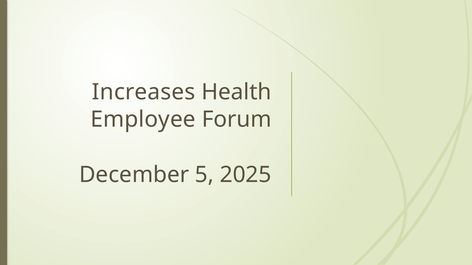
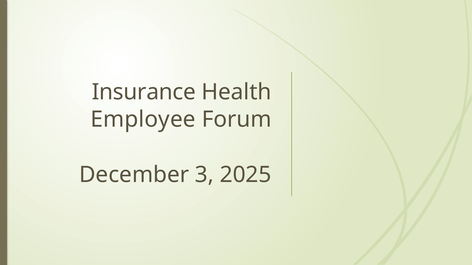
Increases: Increases -> Insurance (144, 92)
5: 5 -> 3 (204, 175)
